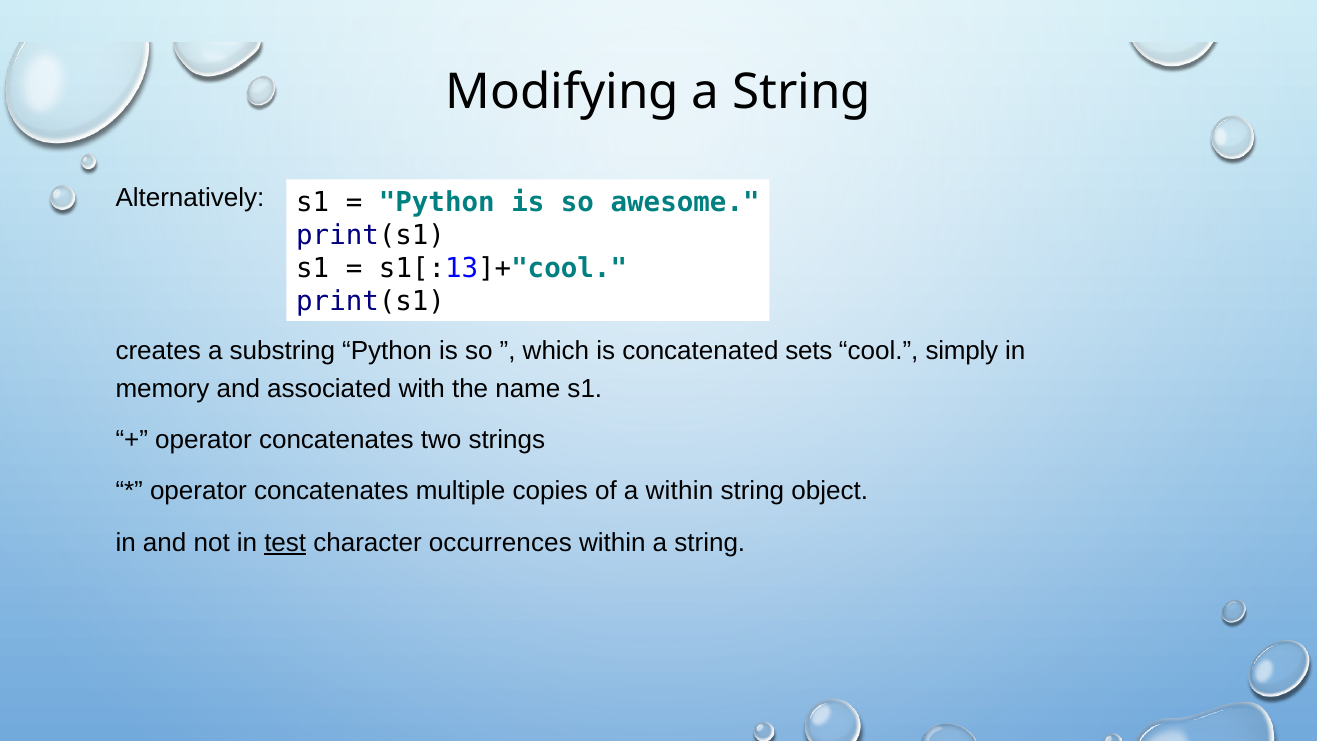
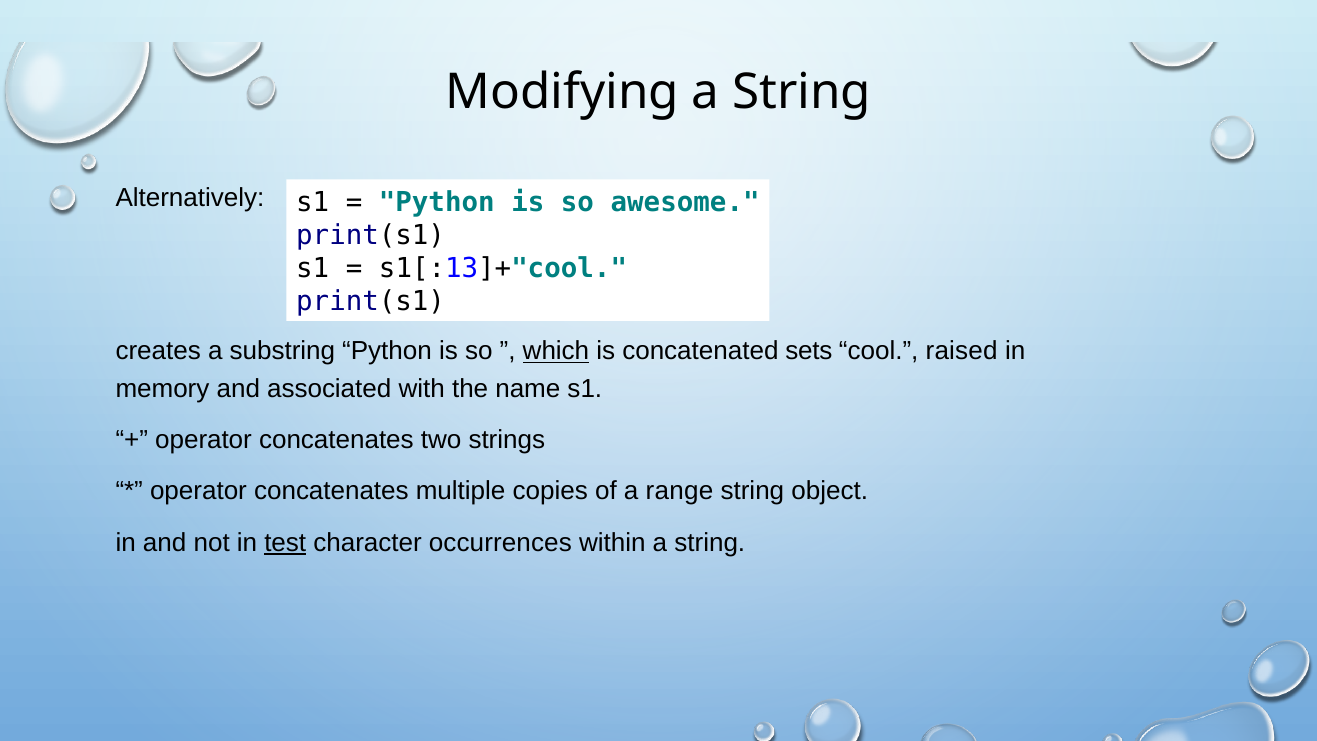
which underline: none -> present (556, 351)
simply: simply -> raised (962, 351)
a within: within -> range (679, 491)
